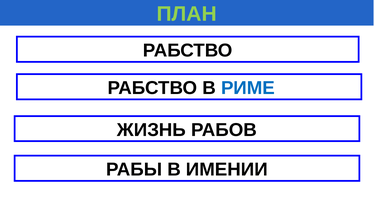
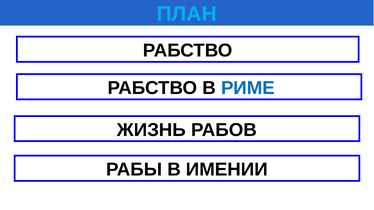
ПЛАН colour: light green -> light blue (187, 14)
